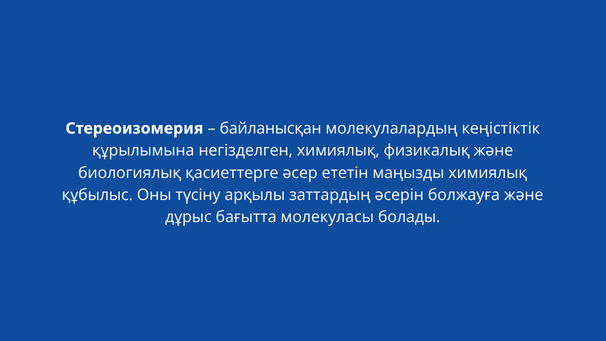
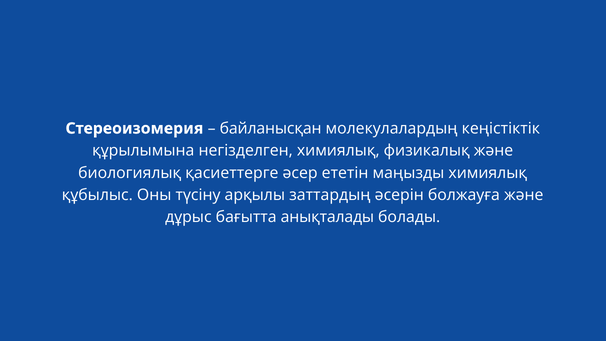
молекуласы: молекуласы -> анықталады (327, 217)
